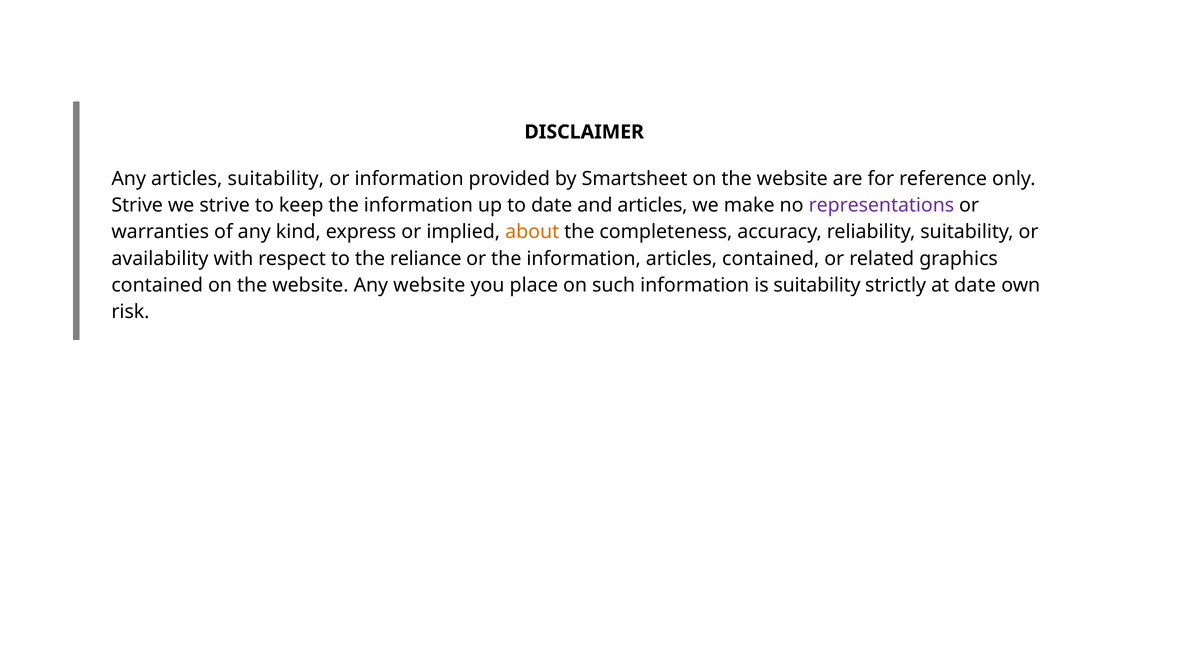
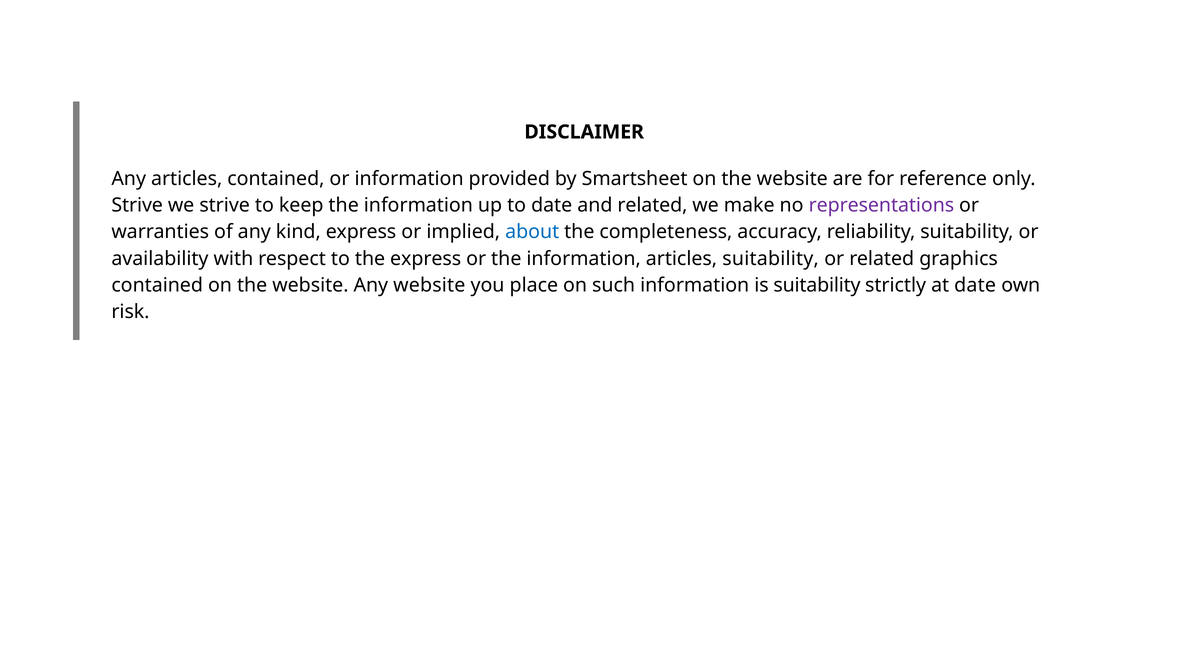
articles suitability: suitability -> contained (276, 179)
and articles: articles -> related (652, 205)
about colour: orange -> blue (532, 232)
the reliance: reliance -> express (426, 259)
articles contained: contained -> suitability (771, 259)
